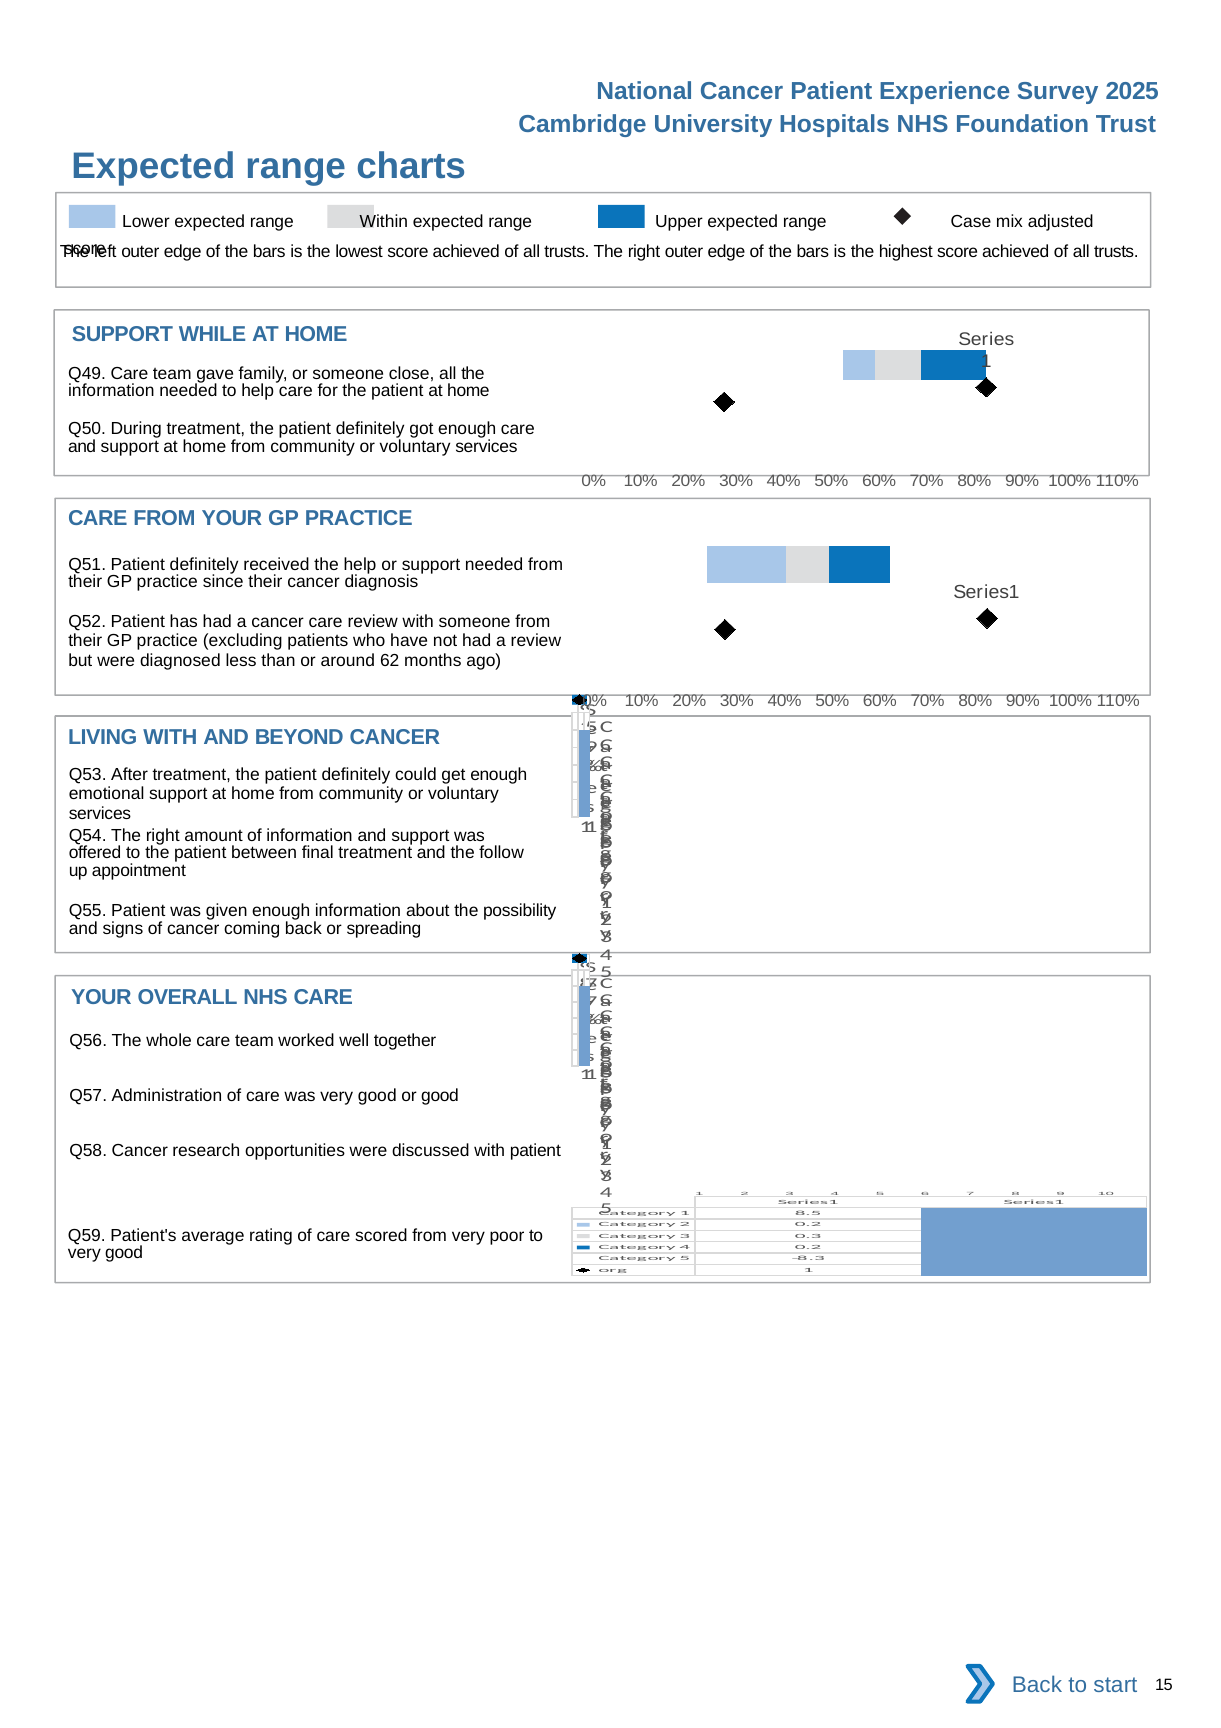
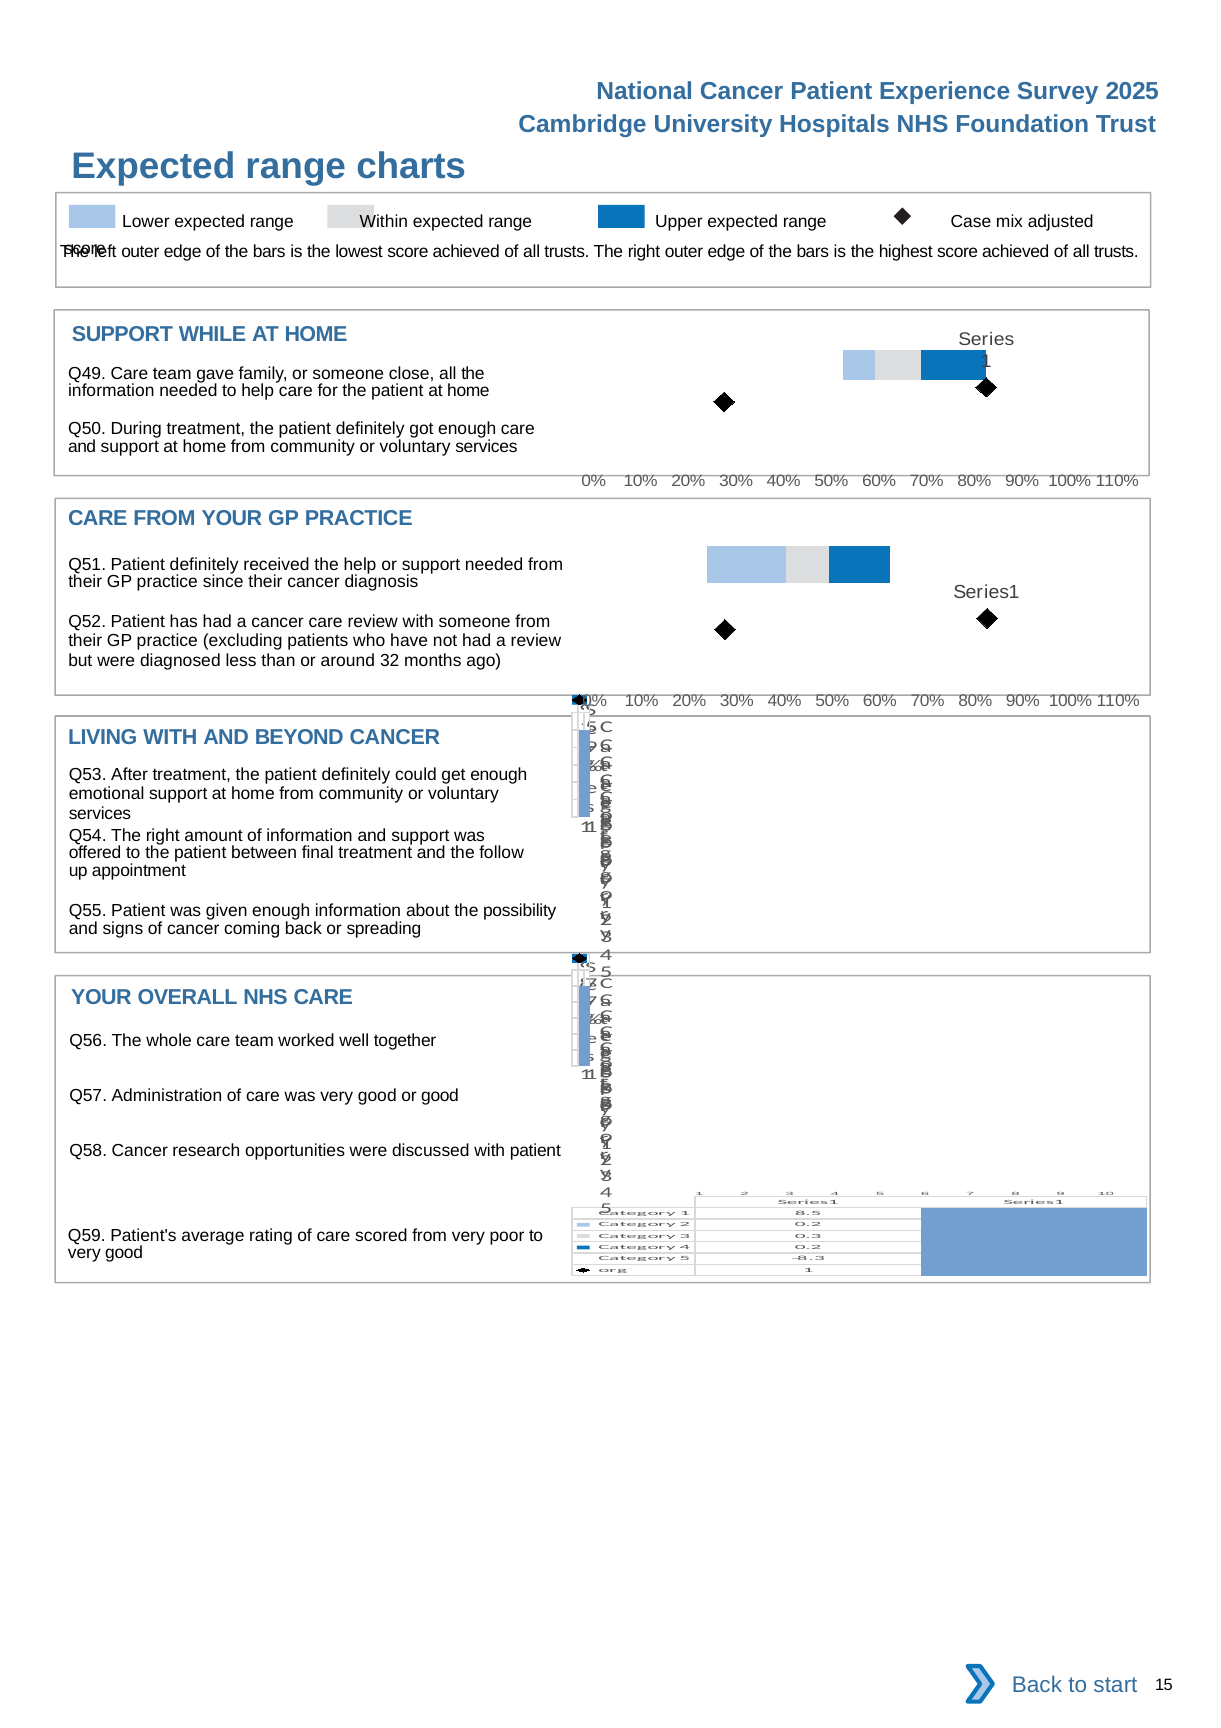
62: 62 -> 32 (390, 660)
